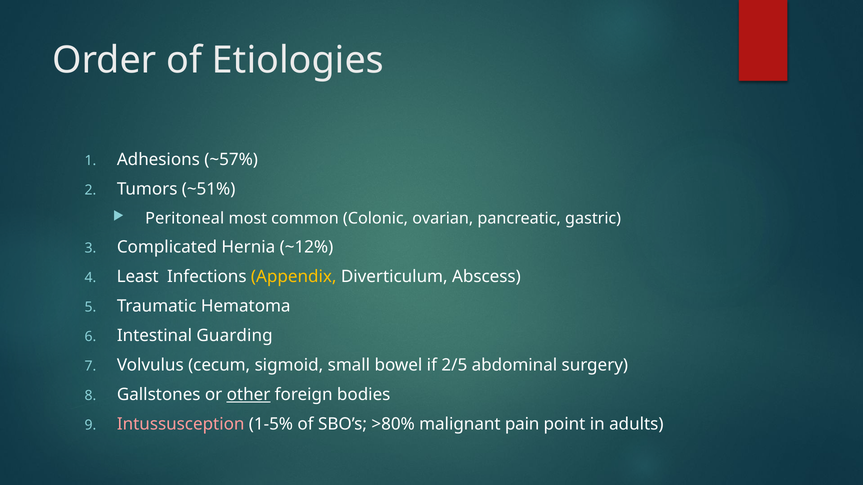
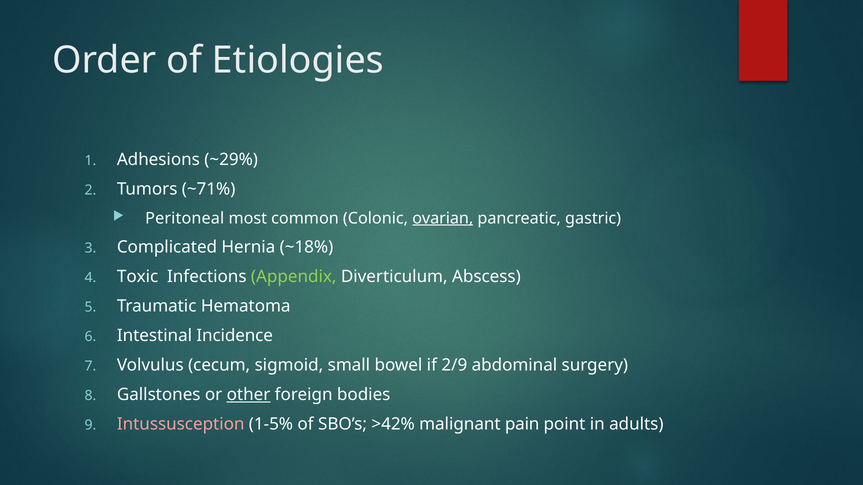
~57%: ~57% -> ~29% (231, 160)
~51%: ~51% -> ~71% (209, 189)
ovarian underline: none -> present (443, 218)
~12%: ~12% -> ~18% (306, 247)
Least: Least -> Toxic (138, 277)
Appendix colour: yellow -> light green (294, 277)
Guarding: Guarding -> Incidence (235, 336)
2/5: 2/5 -> 2/9 (454, 365)
>80%: >80% -> >42% (393, 424)
